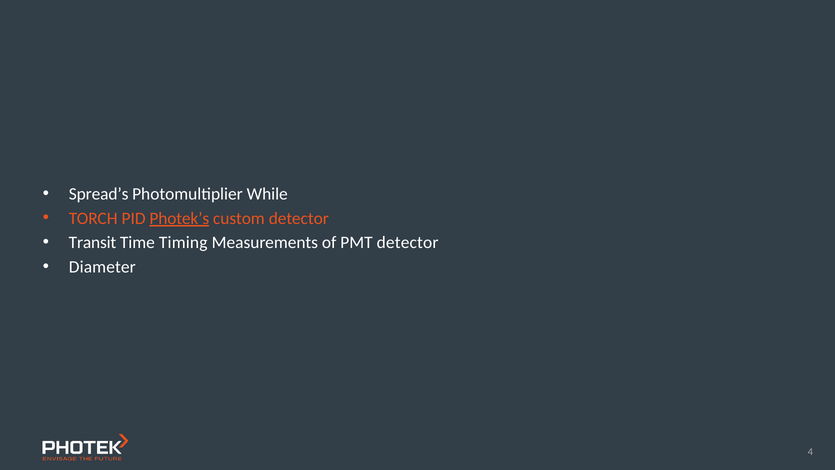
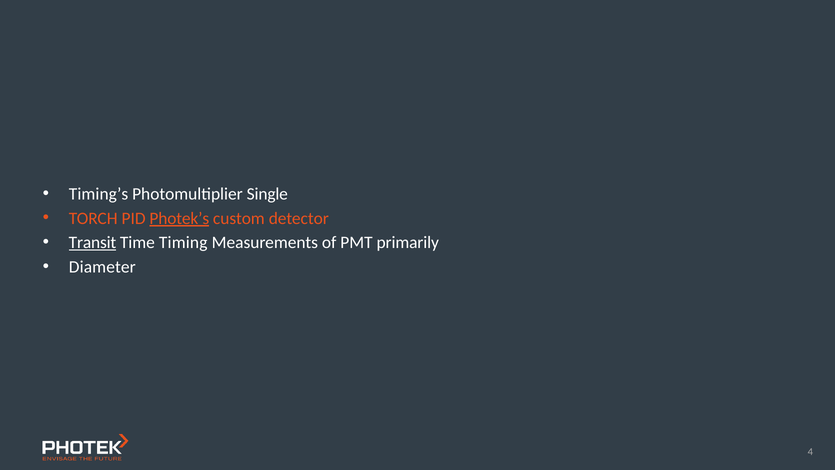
Spread’s: Spread’s -> Timing’s (99, 194)
While: While -> Single (267, 194)
Transit underline: none -> present (92, 242)
PMT detector: detector -> primarily (408, 242)
